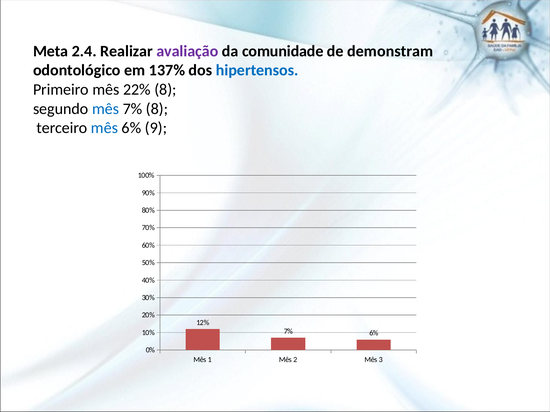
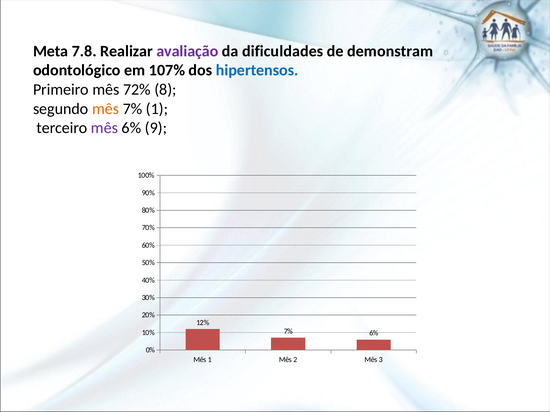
2.4: 2.4 -> 7.8 (84, 51)
comunidade: comunidade -> dificuldades (283, 51)
137%: 137% -> 107% (167, 70)
22%: 22% -> 72% (137, 90)
mês colour: blue -> orange (106, 109)
7% 8: 8 -> 1 (157, 109)
mês colour: blue -> purple (104, 128)
